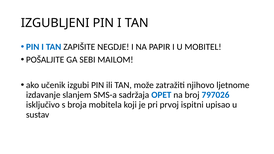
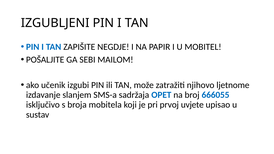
797026: 797026 -> 666055 (216, 95)
ispitni: ispitni -> uvjete (192, 105)
